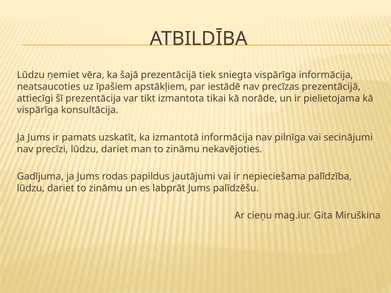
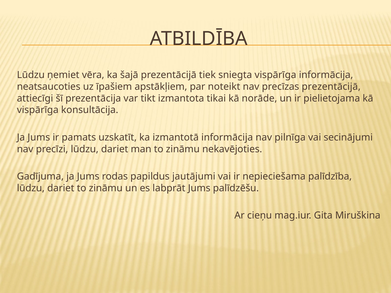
iestādē: iestādē -> noteikt (224, 87)
